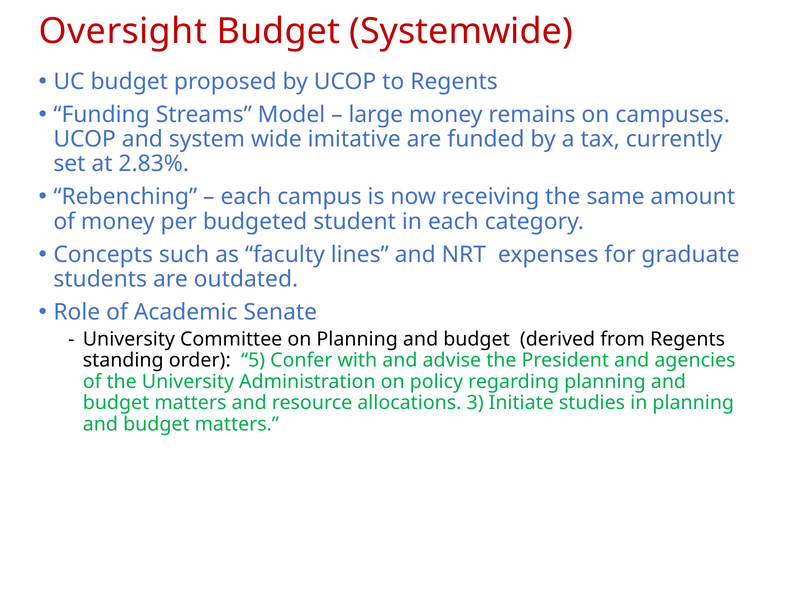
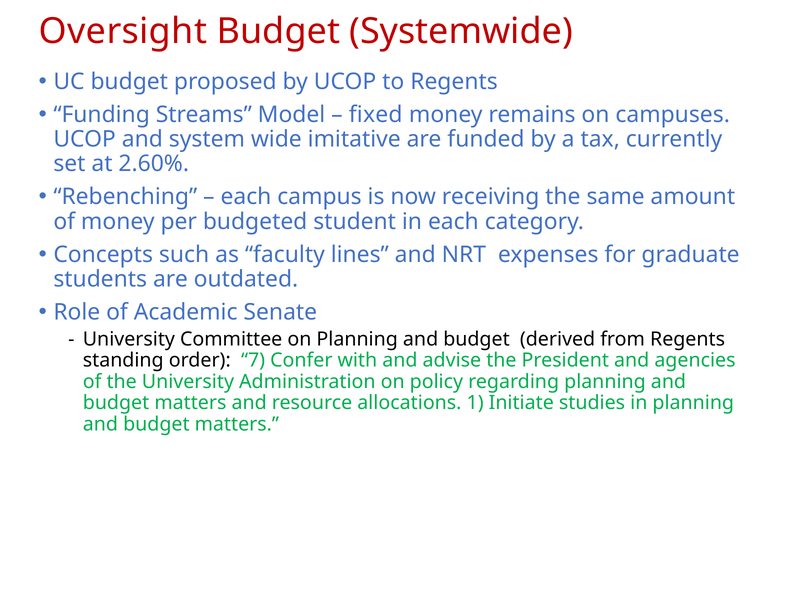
large: large -> fixed (376, 114)
2.83%: 2.83% -> 2.60% (154, 164)
5: 5 -> 7 (253, 360)
3: 3 -> 1 (475, 403)
